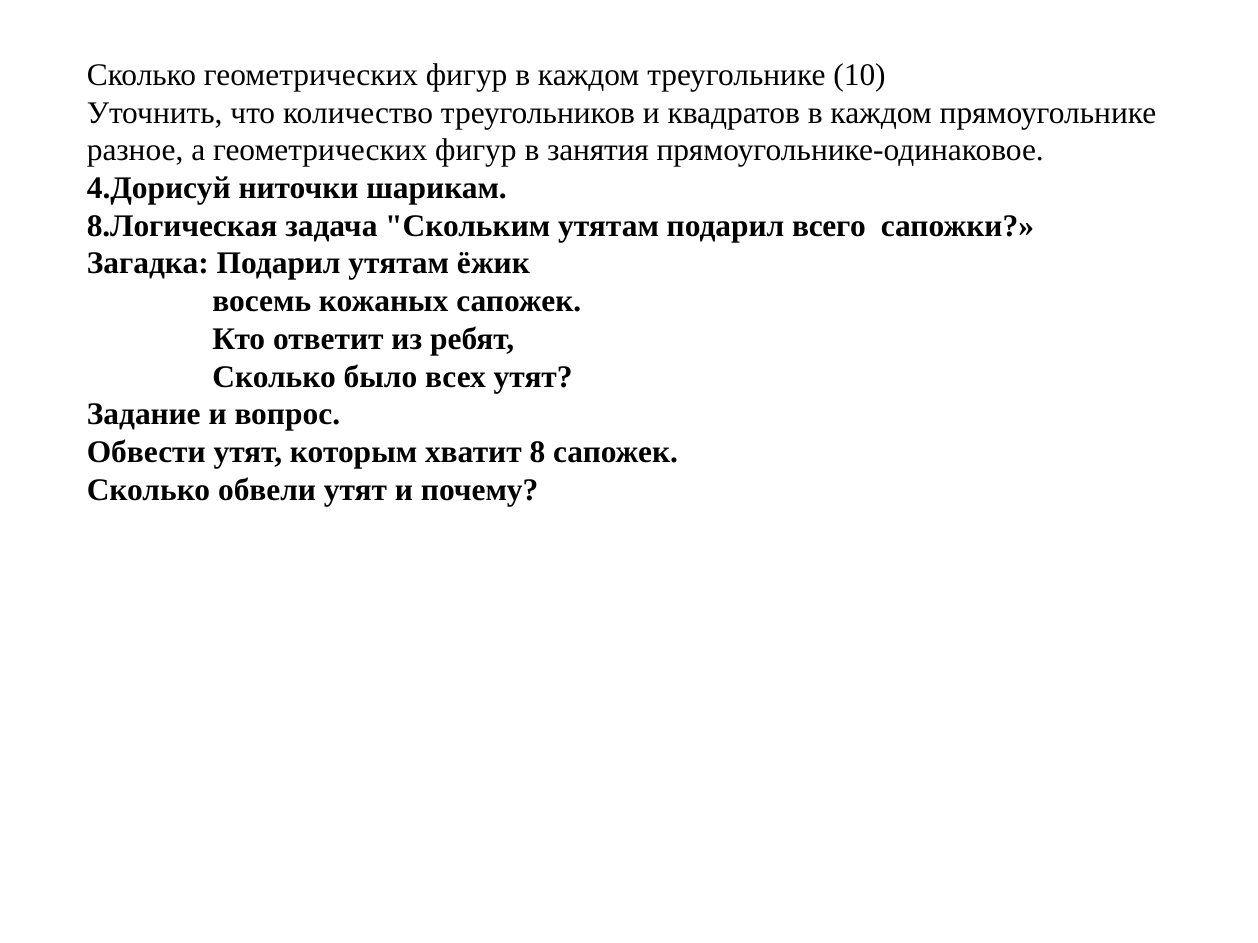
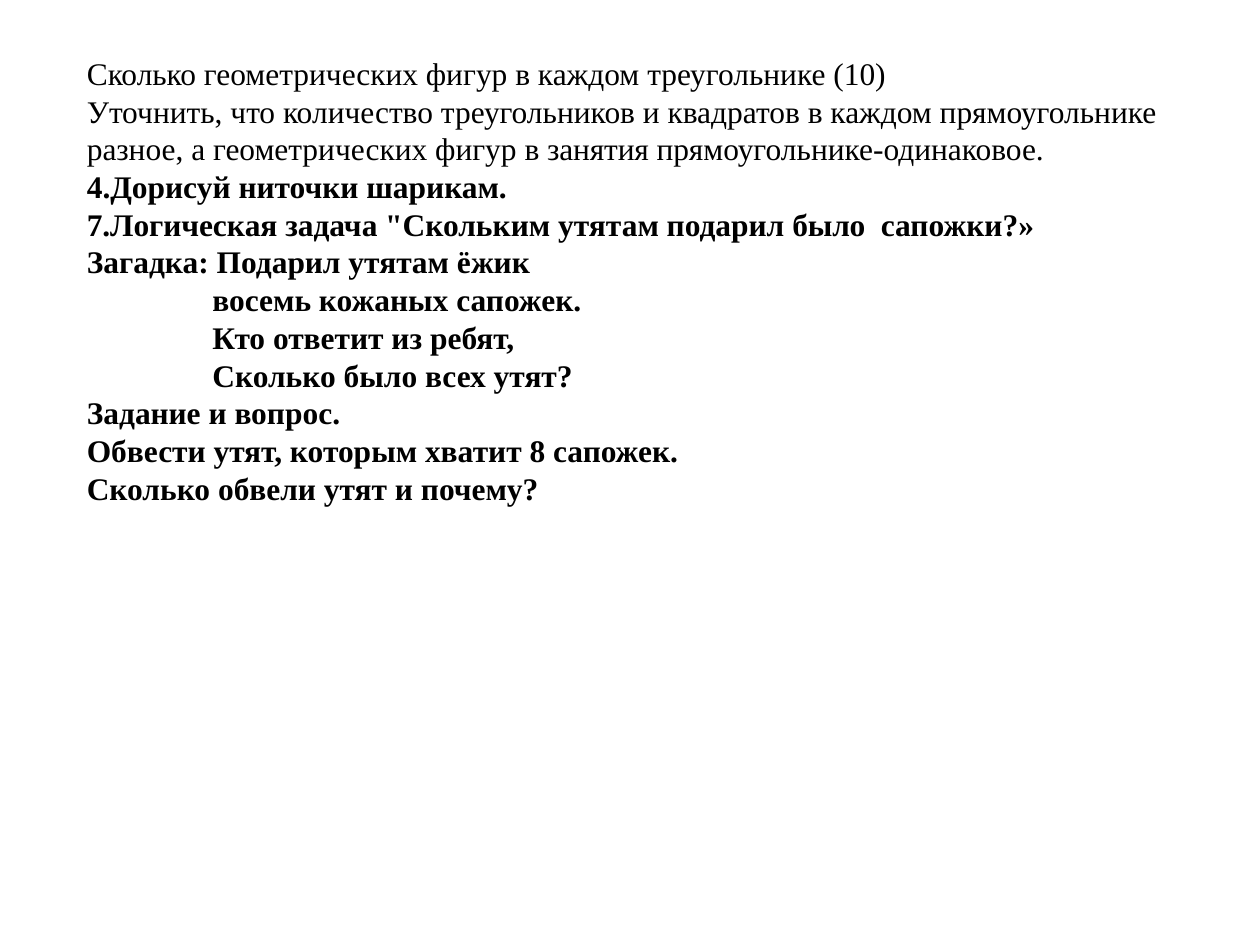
8.Логическая: 8.Логическая -> 7.Логическая (182, 226)
подарил всего: всего -> было (829, 226)
